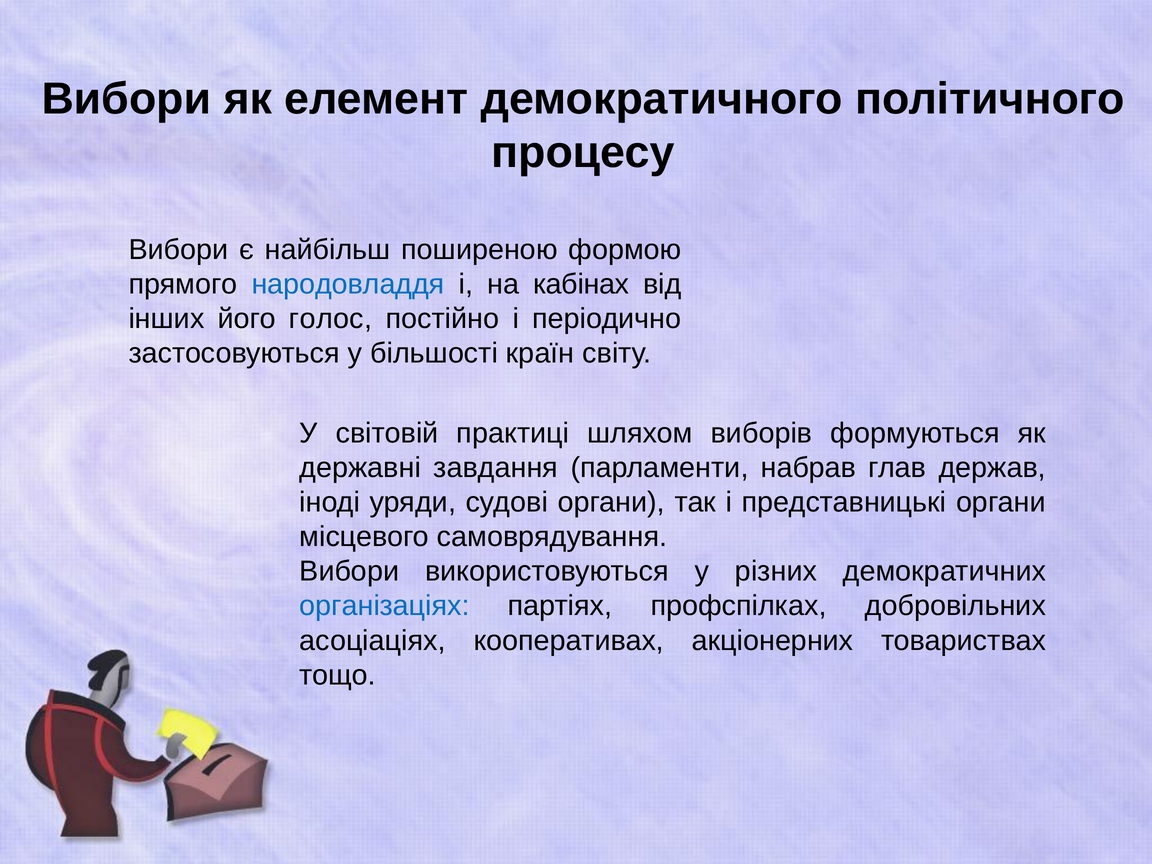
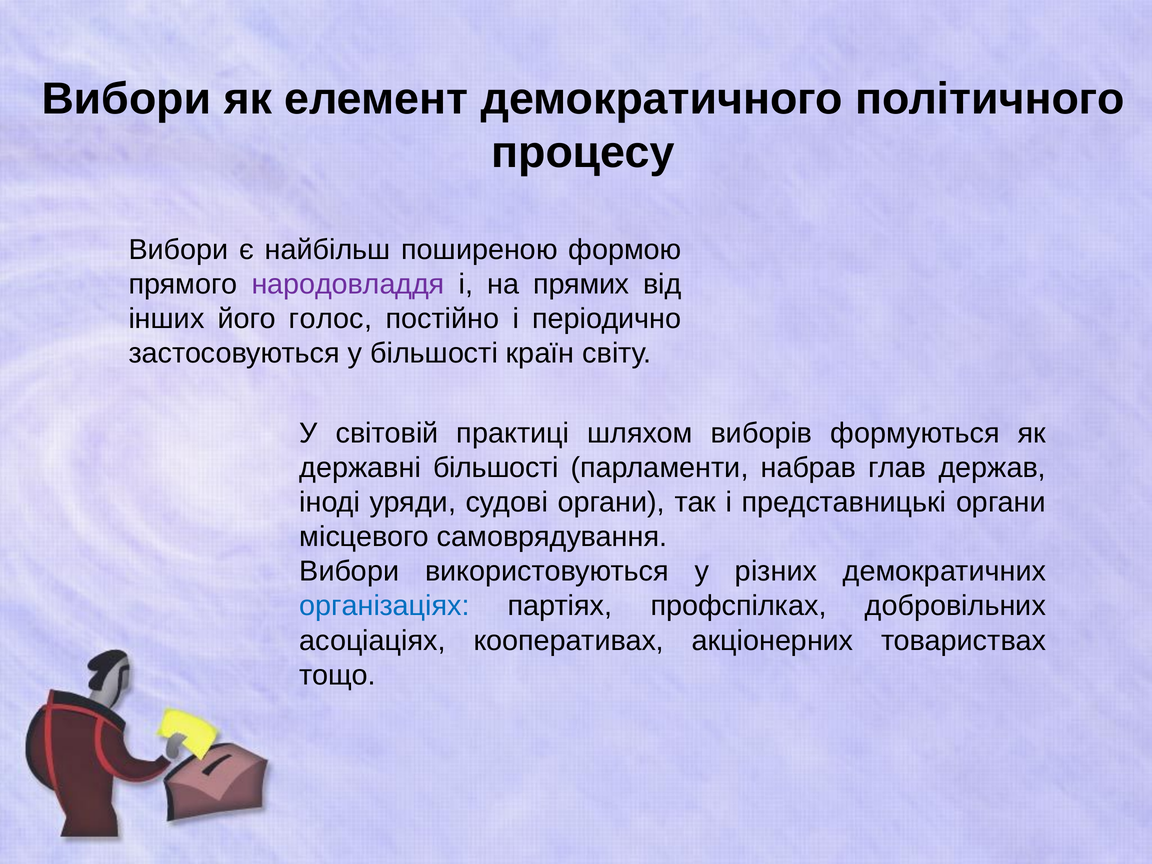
народовладдя colour: blue -> purple (348, 284)
кабінах: кабінах -> прямих (581, 284)
державні завдання: завдання -> більшості (496, 468)
